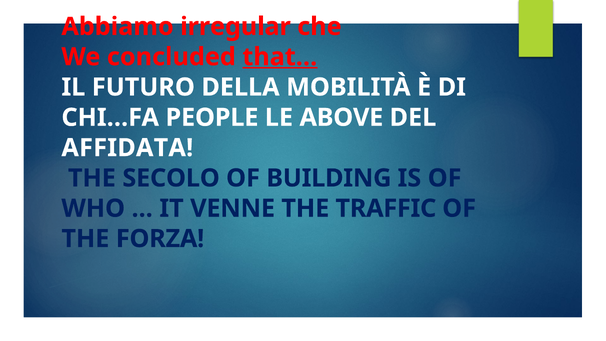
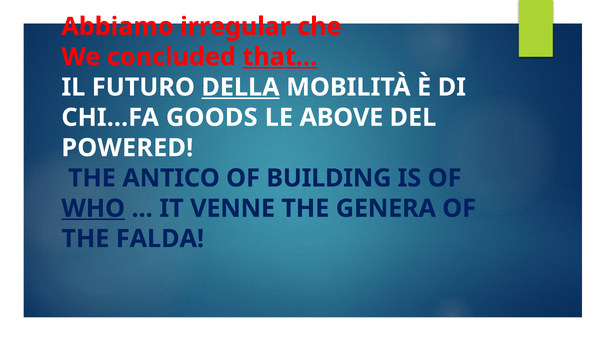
DELLA underline: none -> present (240, 87)
PEOPLE: PEOPLE -> GOODS (212, 117)
AFFIDATA: AFFIDATA -> POWERED (127, 148)
SECOLO: SECOLO -> ANTICO (171, 178)
WHO underline: none -> present (93, 208)
TRAFFIC: TRAFFIC -> GENERA (386, 208)
FORZA: FORZA -> FALDA (160, 239)
